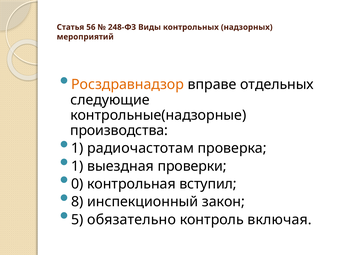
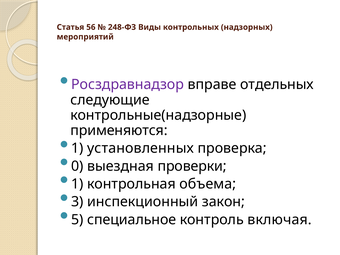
Росздравнадзор colour: orange -> purple (128, 85)
производства: производства -> применяются (119, 130)
радиочастотам: радиочастотам -> установленных (141, 148)
1: 1 -> 0 (77, 166)
0: 0 -> 1 (77, 184)
вступил: вступил -> объема (208, 184)
8: 8 -> 3 (77, 202)
обязательно: обязательно -> специальное (132, 220)
